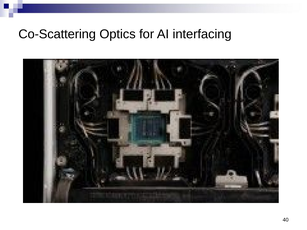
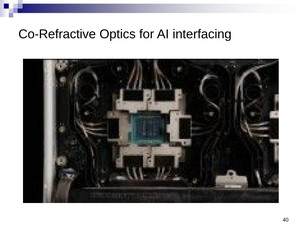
Co-Scattering: Co-Scattering -> Co-Refractive (57, 34)
